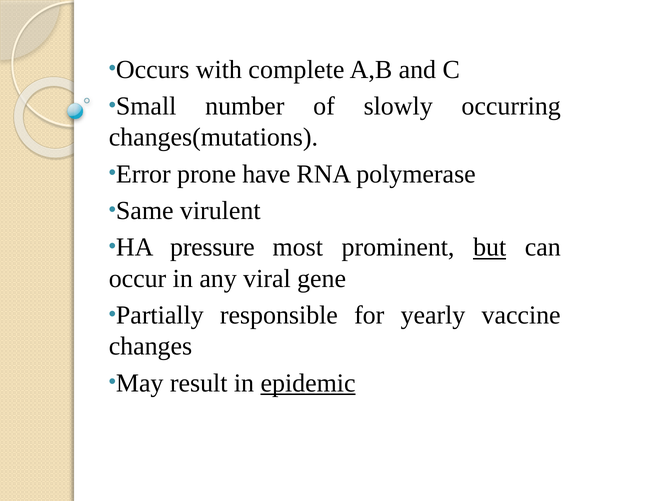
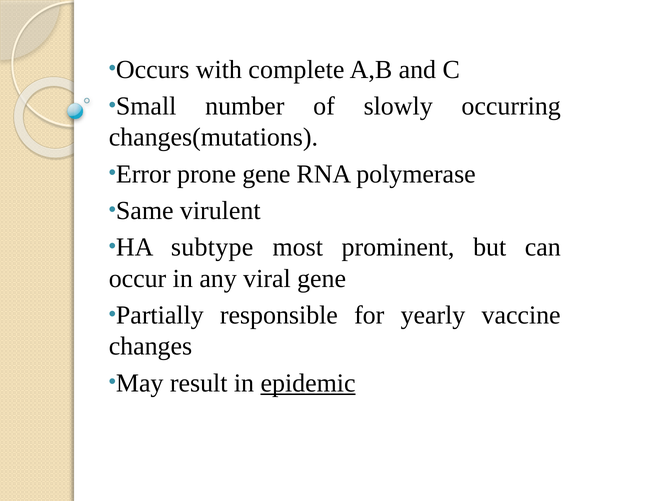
prone have: have -> gene (266, 174)
pressure: pressure -> subtype (212, 247)
but underline: present -> none (490, 247)
